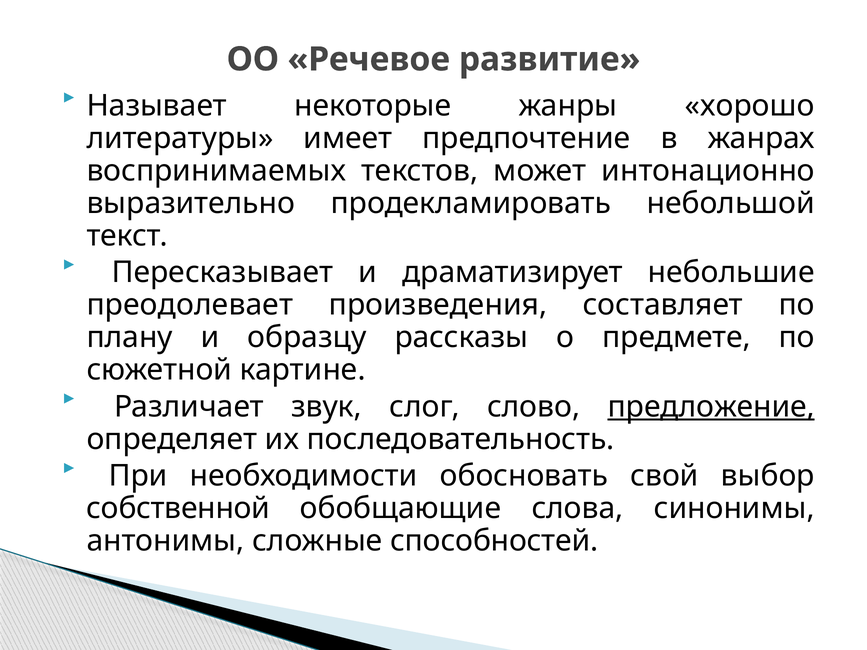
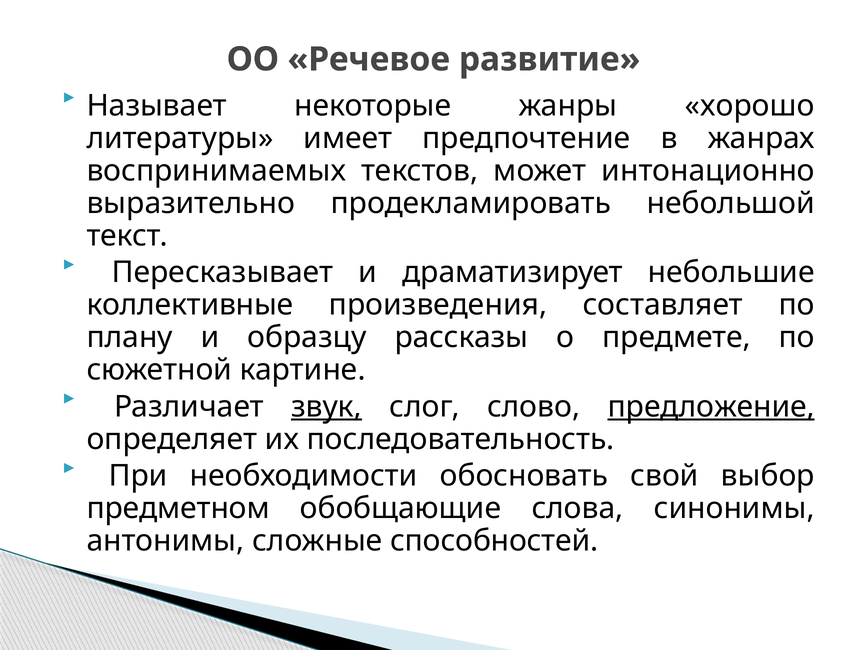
преодолевает: преодолевает -> коллективные (190, 305)
звук underline: none -> present (327, 407)
собственной: собственной -> предметном (178, 509)
